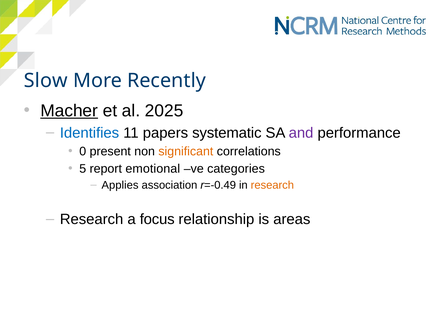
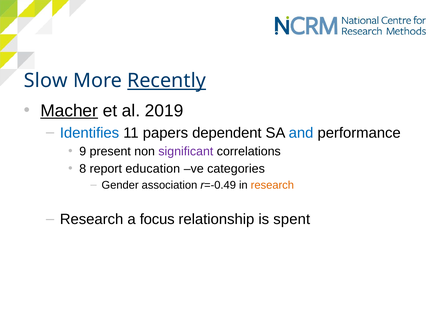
Recently underline: none -> present (167, 81)
2025: 2025 -> 2019 (164, 111)
systematic: systematic -> dependent (227, 133)
and colour: purple -> blue (301, 133)
0: 0 -> 9 (83, 151)
significant colour: orange -> purple (186, 151)
5: 5 -> 8 (83, 169)
emotional: emotional -> education (153, 169)
Applies: Applies -> Gender (120, 185)
areas: areas -> spent (292, 219)
